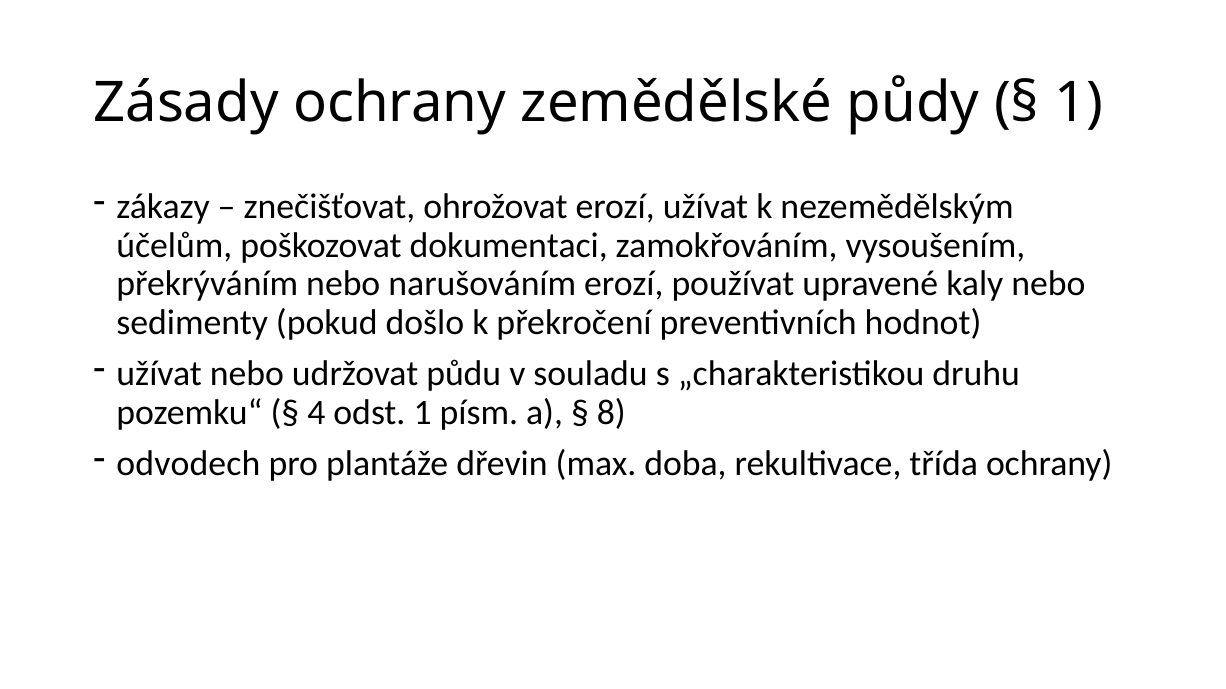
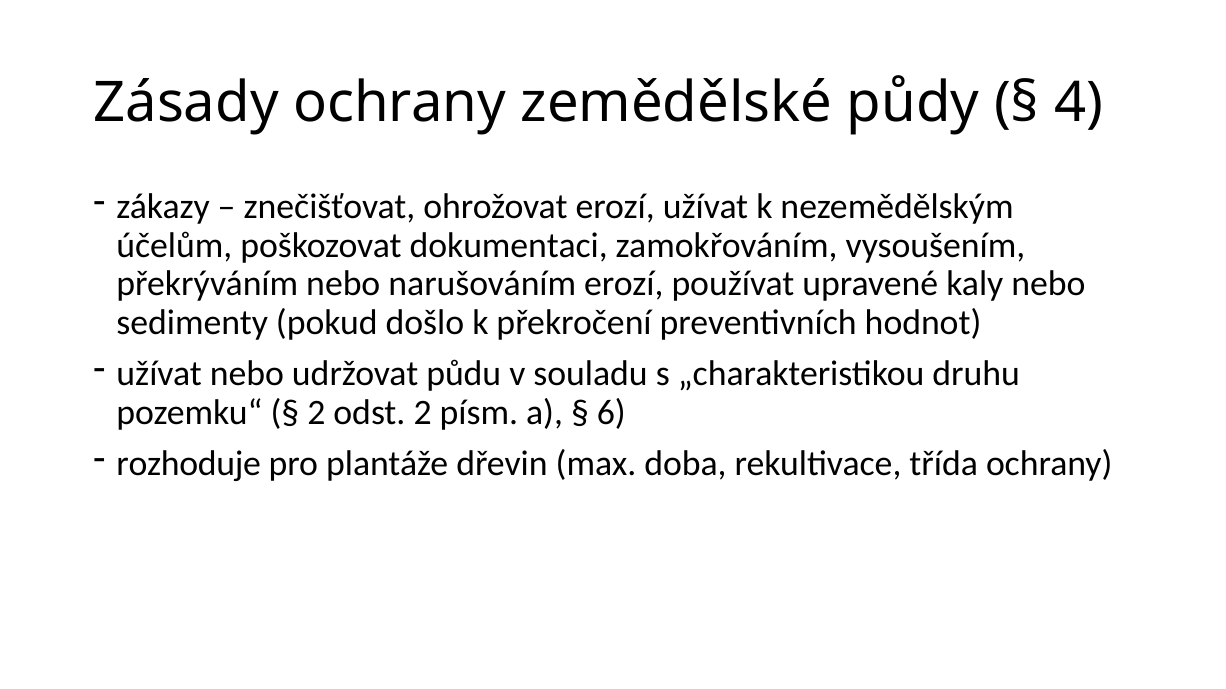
1: 1 -> 4 (1079, 103)
4: 4 -> 2 (316, 413)
odst 1: 1 -> 2 (423, 413)
8: 8 -> 6 (611, 413)
odvodech: odvodech -> rozhoduje (189, 464)
